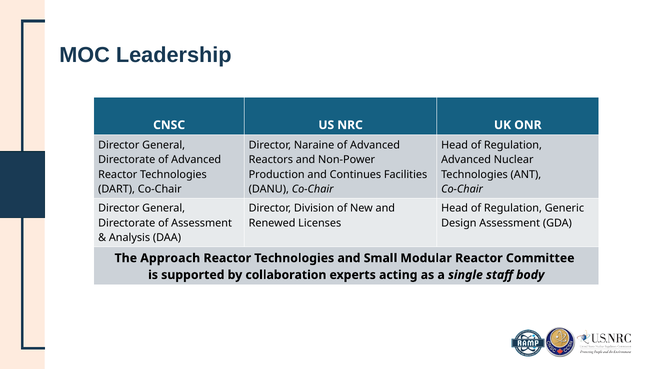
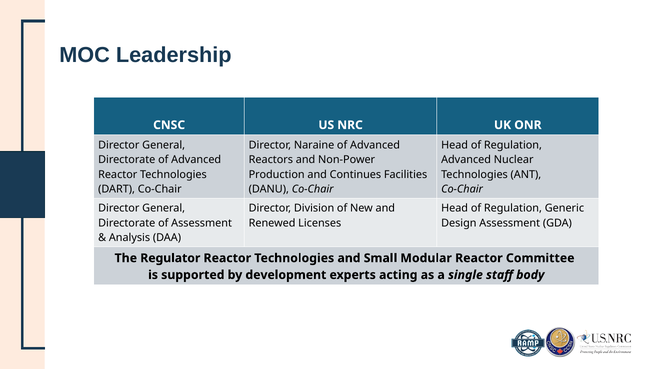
Approach: Approach -> Regulator (170, 258)
collaboration: collaboration -> development (286, 275)
